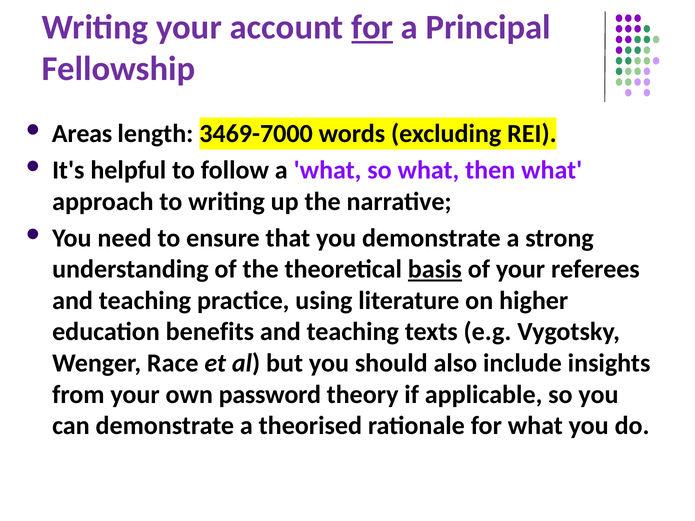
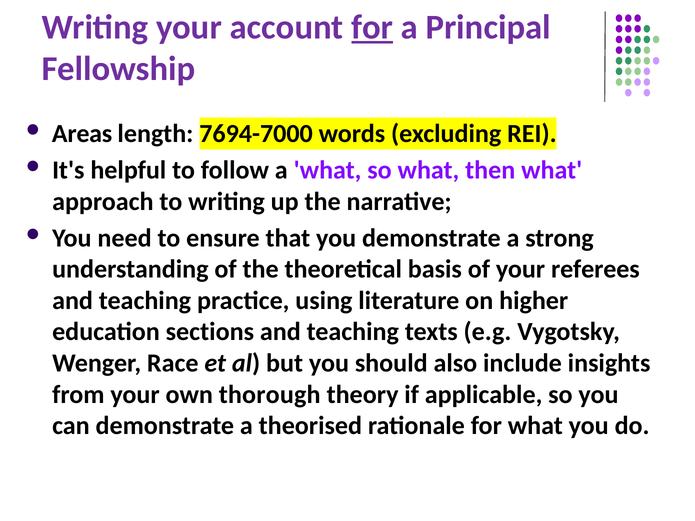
3469-7000: 3469-7000 -> 7694-7000 (256, 134)
basis underline: present -> none (435, 269)
benefits: benefits -> sections (210, 332)
password: password -> thorough (270, 395)
